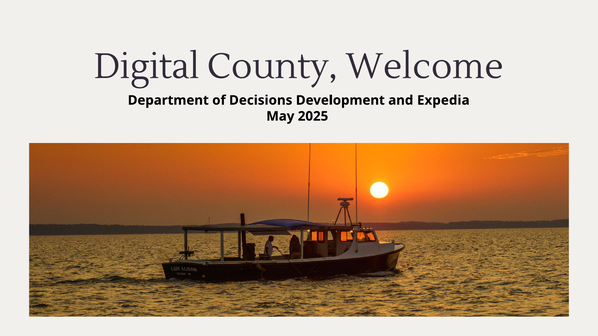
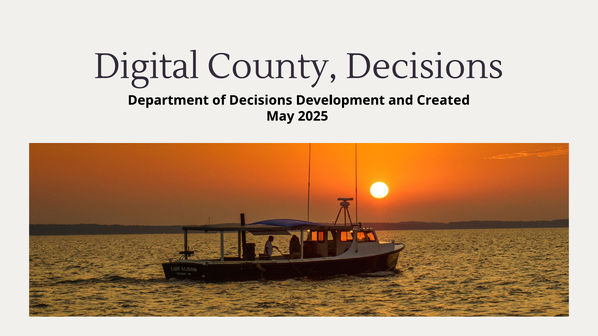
County Welcome: Welcome -> Decisions (425, 67)
Expedia: Expedia -> Created (443, 100)
